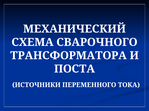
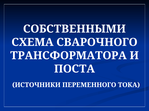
МЕХАНИЧЕСКИЙ: МЕХАНИЧЕСКИЙ -> СОБСТВЕННЫМИ (74, 29)
